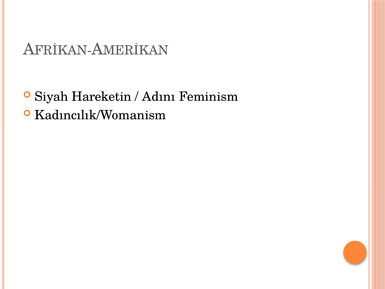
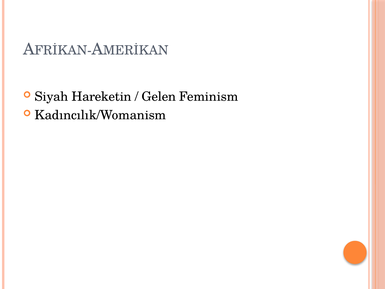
Adını: Adını -> Gelen (159, 97)
